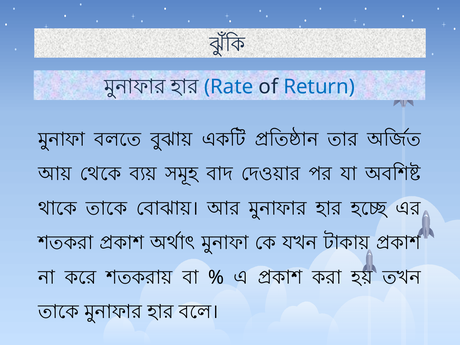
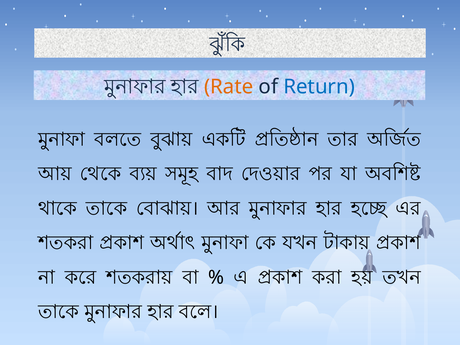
Rate colour: blue -> orange (229, 87)
